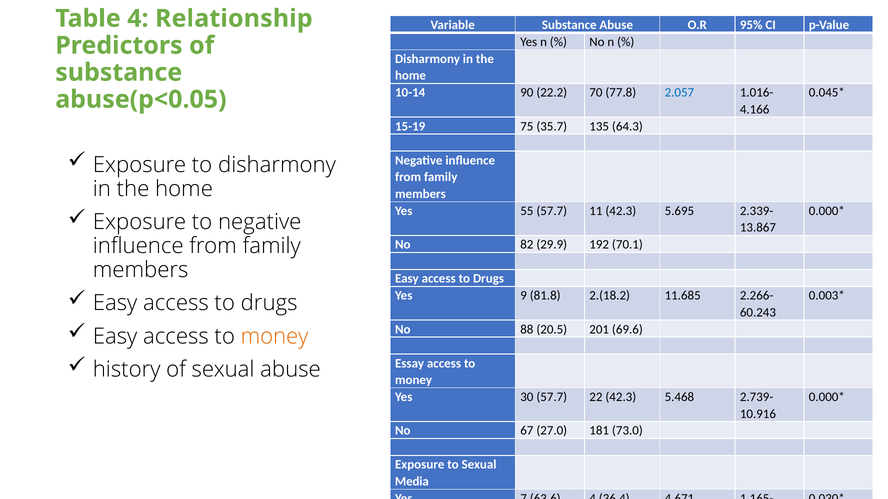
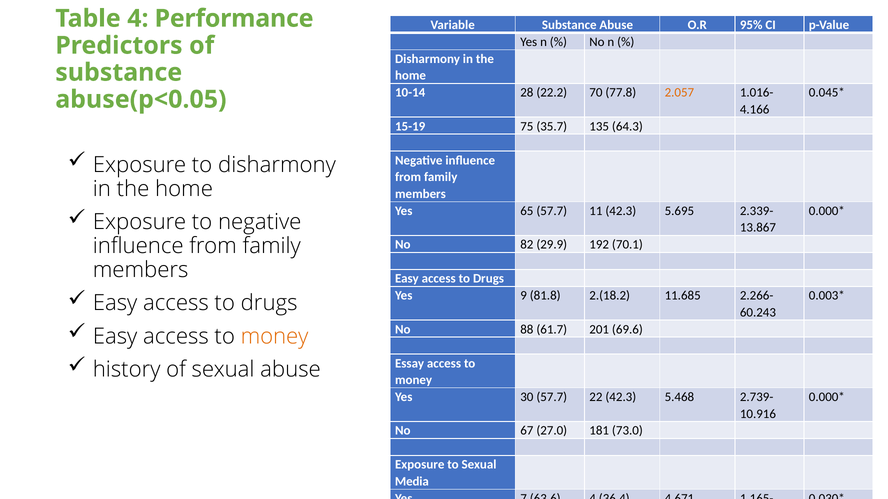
Relationship: Relationship -> Performance (234, 19)
10-14 90: 90 -> 28 (527, 93)
2.057 colour: blue -> orange (679, 93)
55: 55 -> 65 (527, 211)
20.5: 20.5 -> 61.7 (552, 330)
